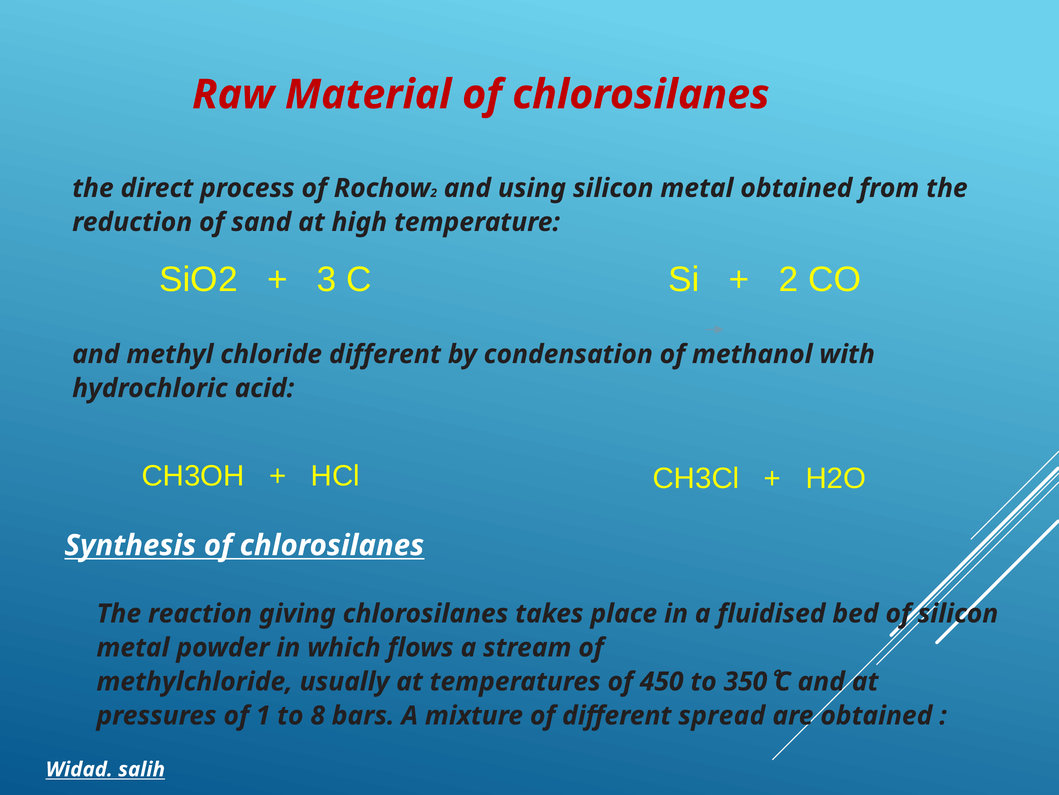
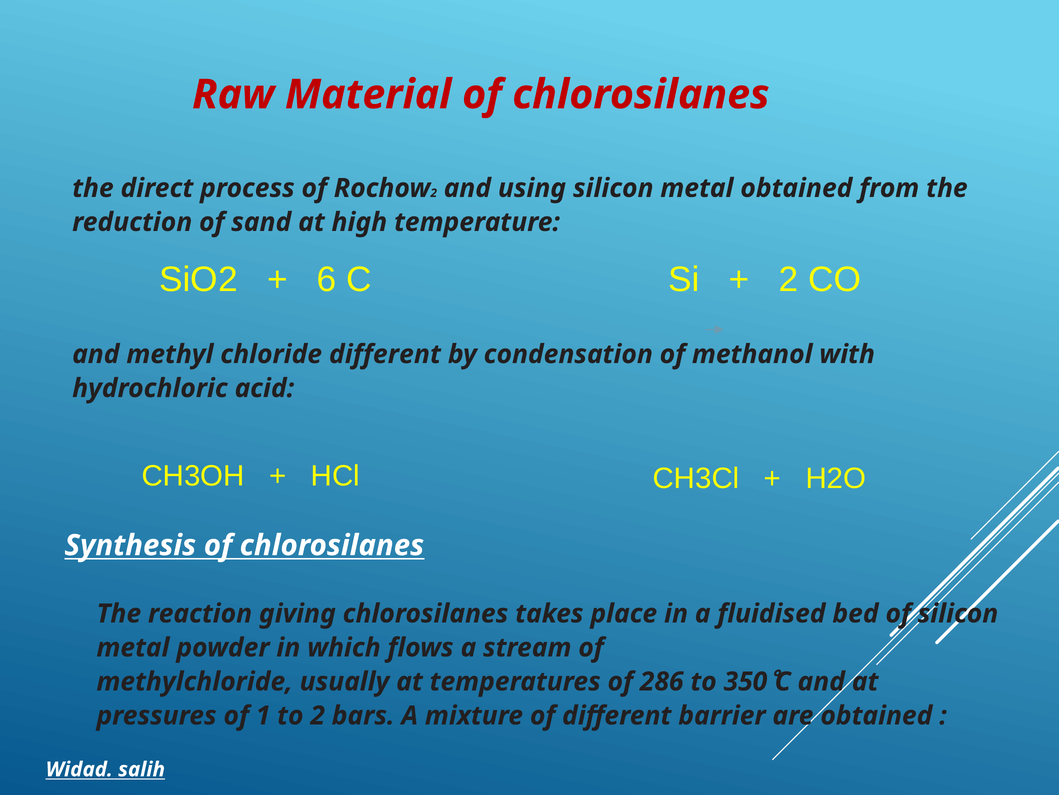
3: 3 -> 6 (327, 279)
450: 450 -> 286 (662, 681)
to 8: 8 -> 2 (318, 715)
spread: spread -> barrier (722, 715)
